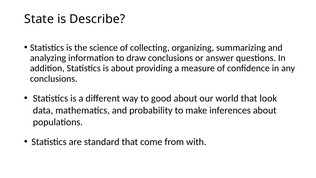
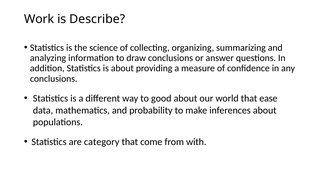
State: State -> Work (39, 19)
look: look -> ease (268, 98)
standard: standard -> category (102, 142)
